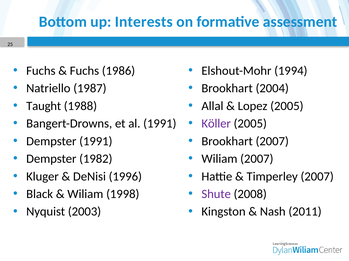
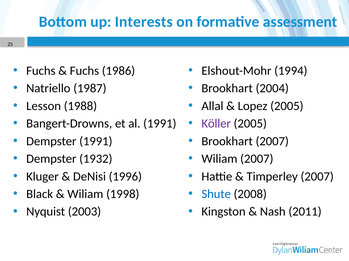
Taught: Taught -> Lesson (44, 106)
1982: 1982 -> 1932 (96, 159)
Shute colour: purple -> blue (216, 195)
